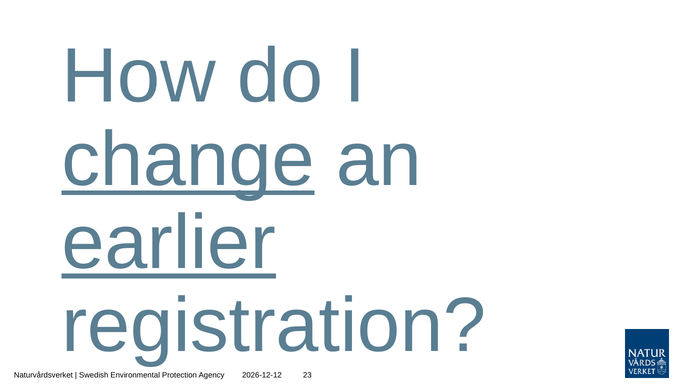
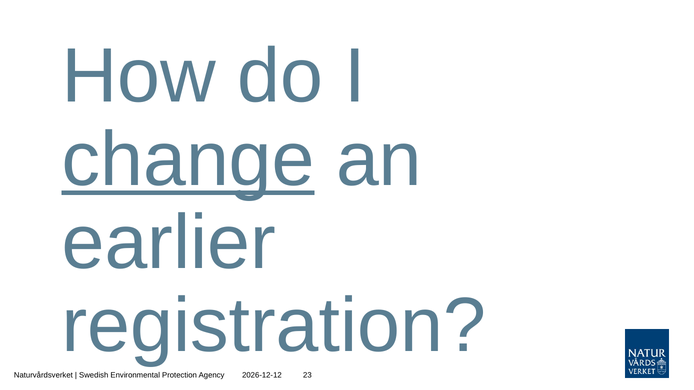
earlier underline: present -> none (169, 243)
